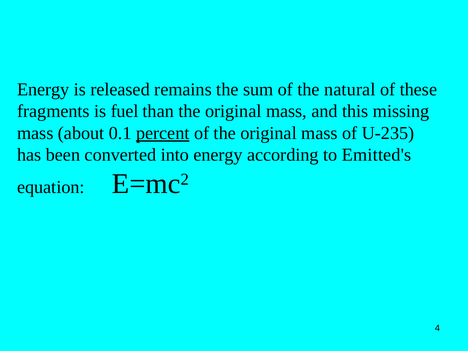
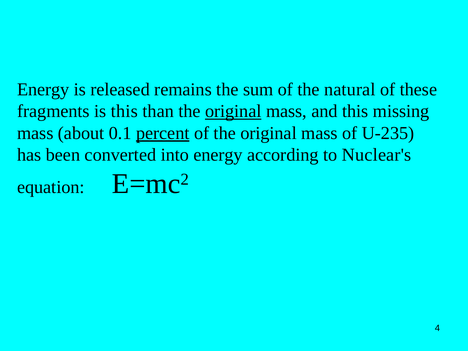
is fuel: fuel -> this (124, 111)
original underline: none -> present (233, 111)
Emitted's: Emitted's -> Nuclear's (377, 155)
